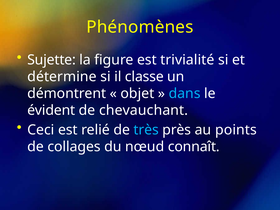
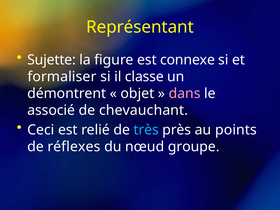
Phénomènes: Phénomènes -> Représentant (140, 27)
trivialité: trivialité -> connexe (187, 60)
détermine: détermine -> formaliser (62, 77)
dans colour: light blue -> pink (185, 93)
évident: évident -> associé (51, 110)
collages: collages -> réflexes (74, 147)
connaît: connaît -> groupe (194, 147)
